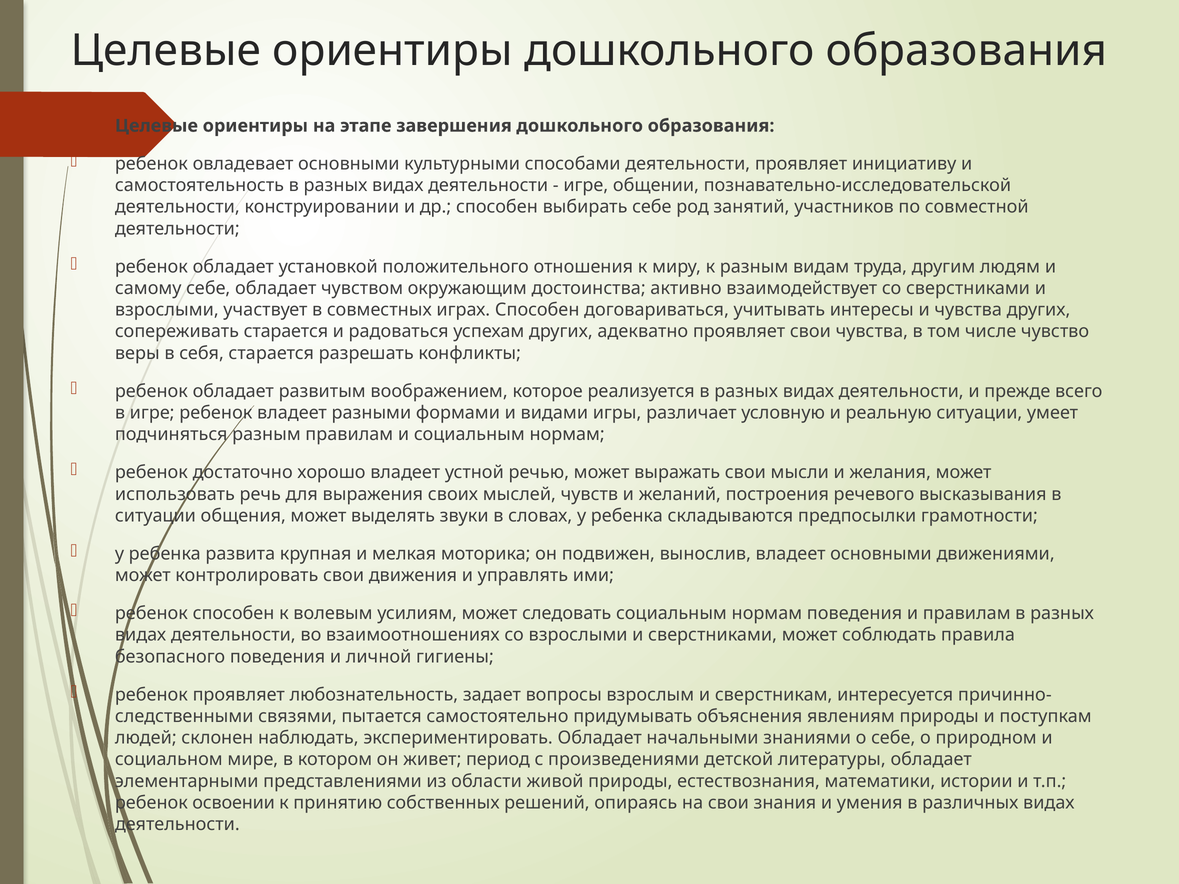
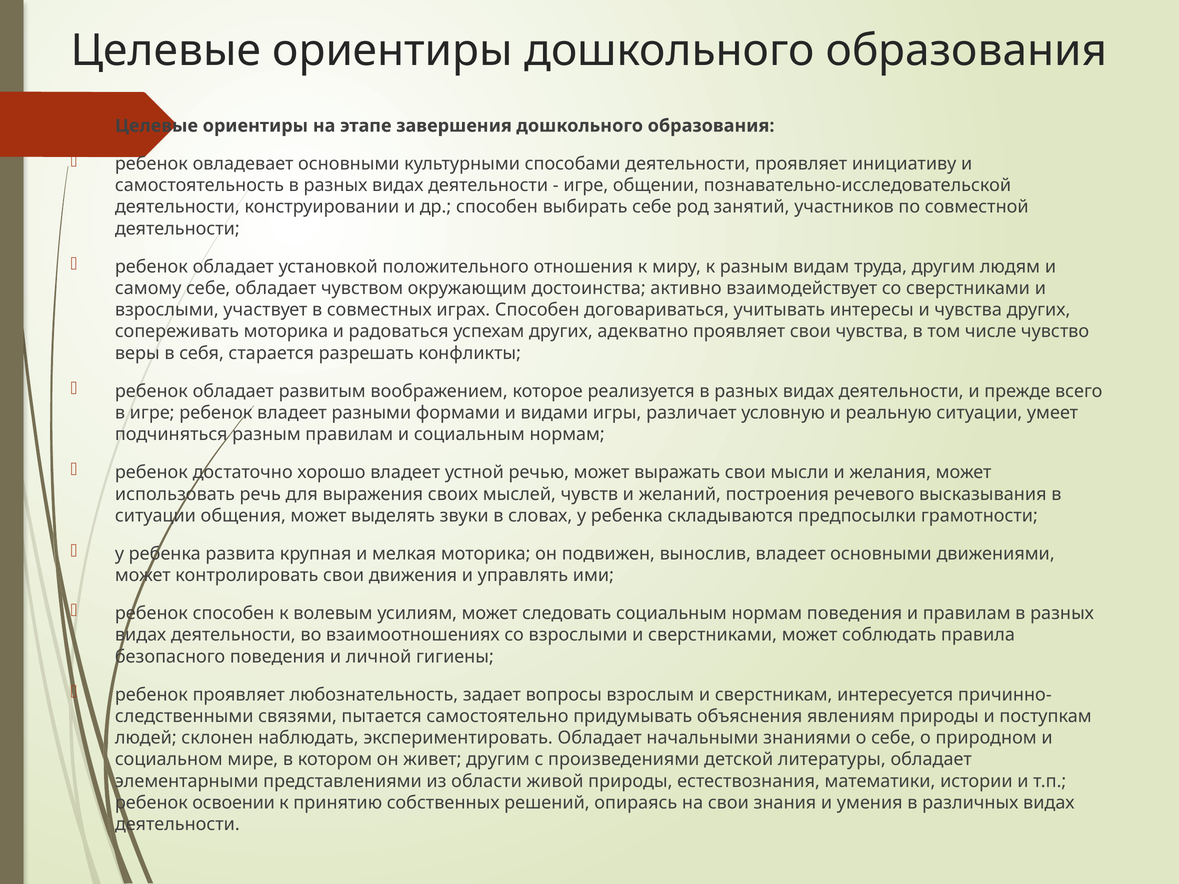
сопереживать старается: старается -> моторика (286, 332)
живет период: период -> другим (498, 760)
